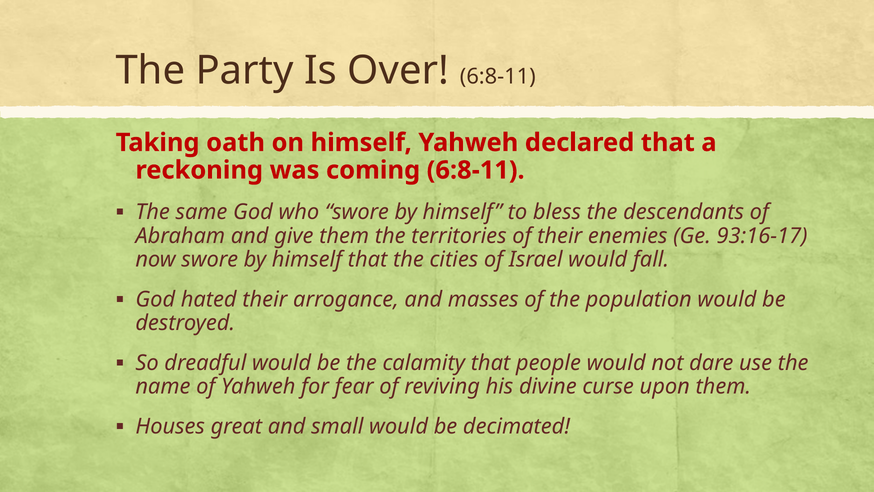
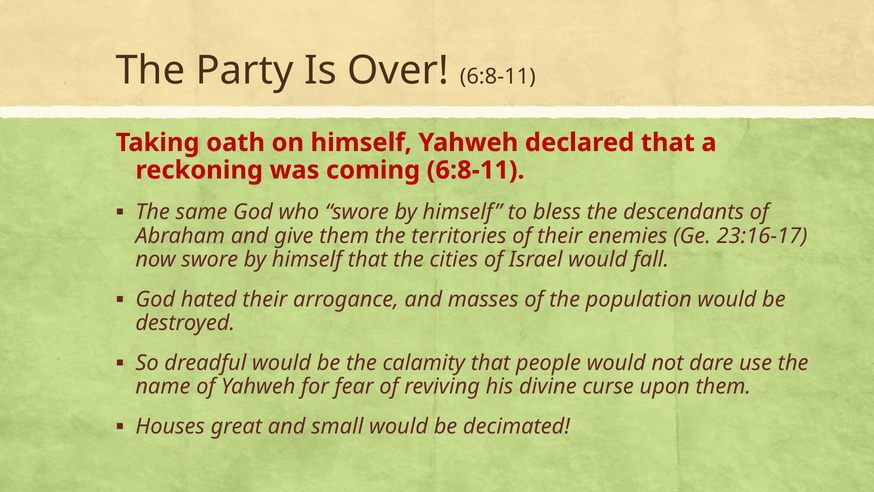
93:16-17: 93:16-17 -> 23:16-17 (762, 236)
